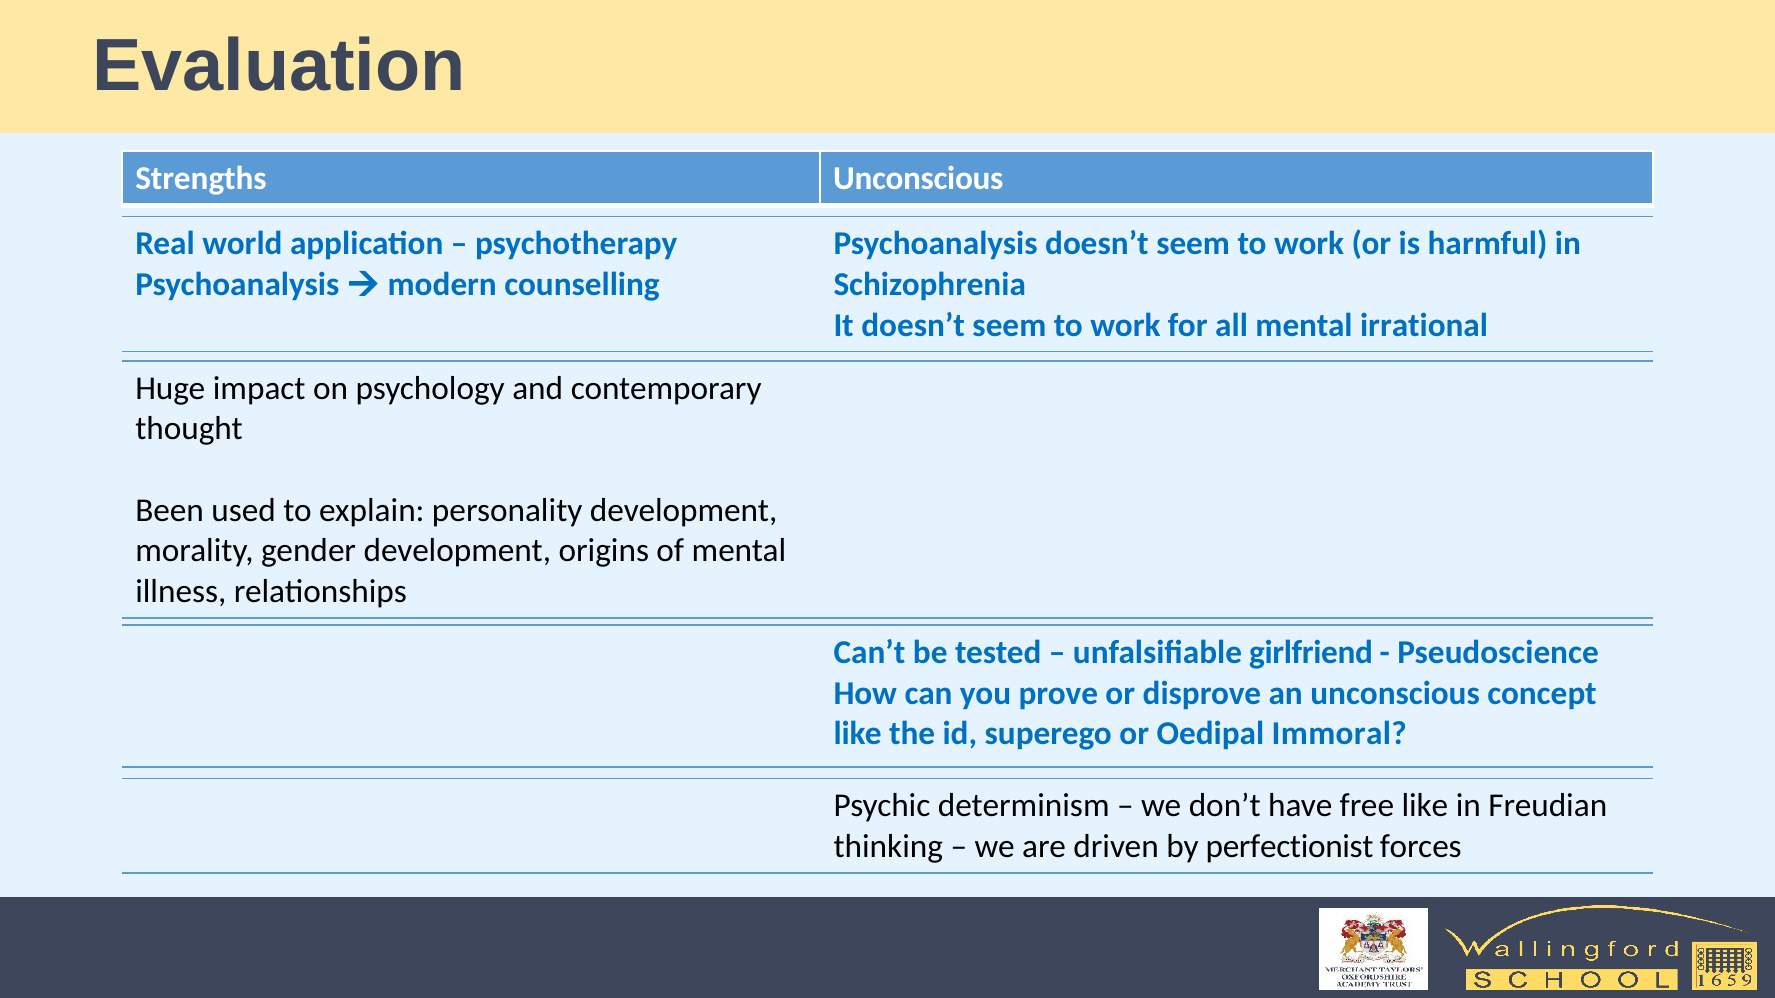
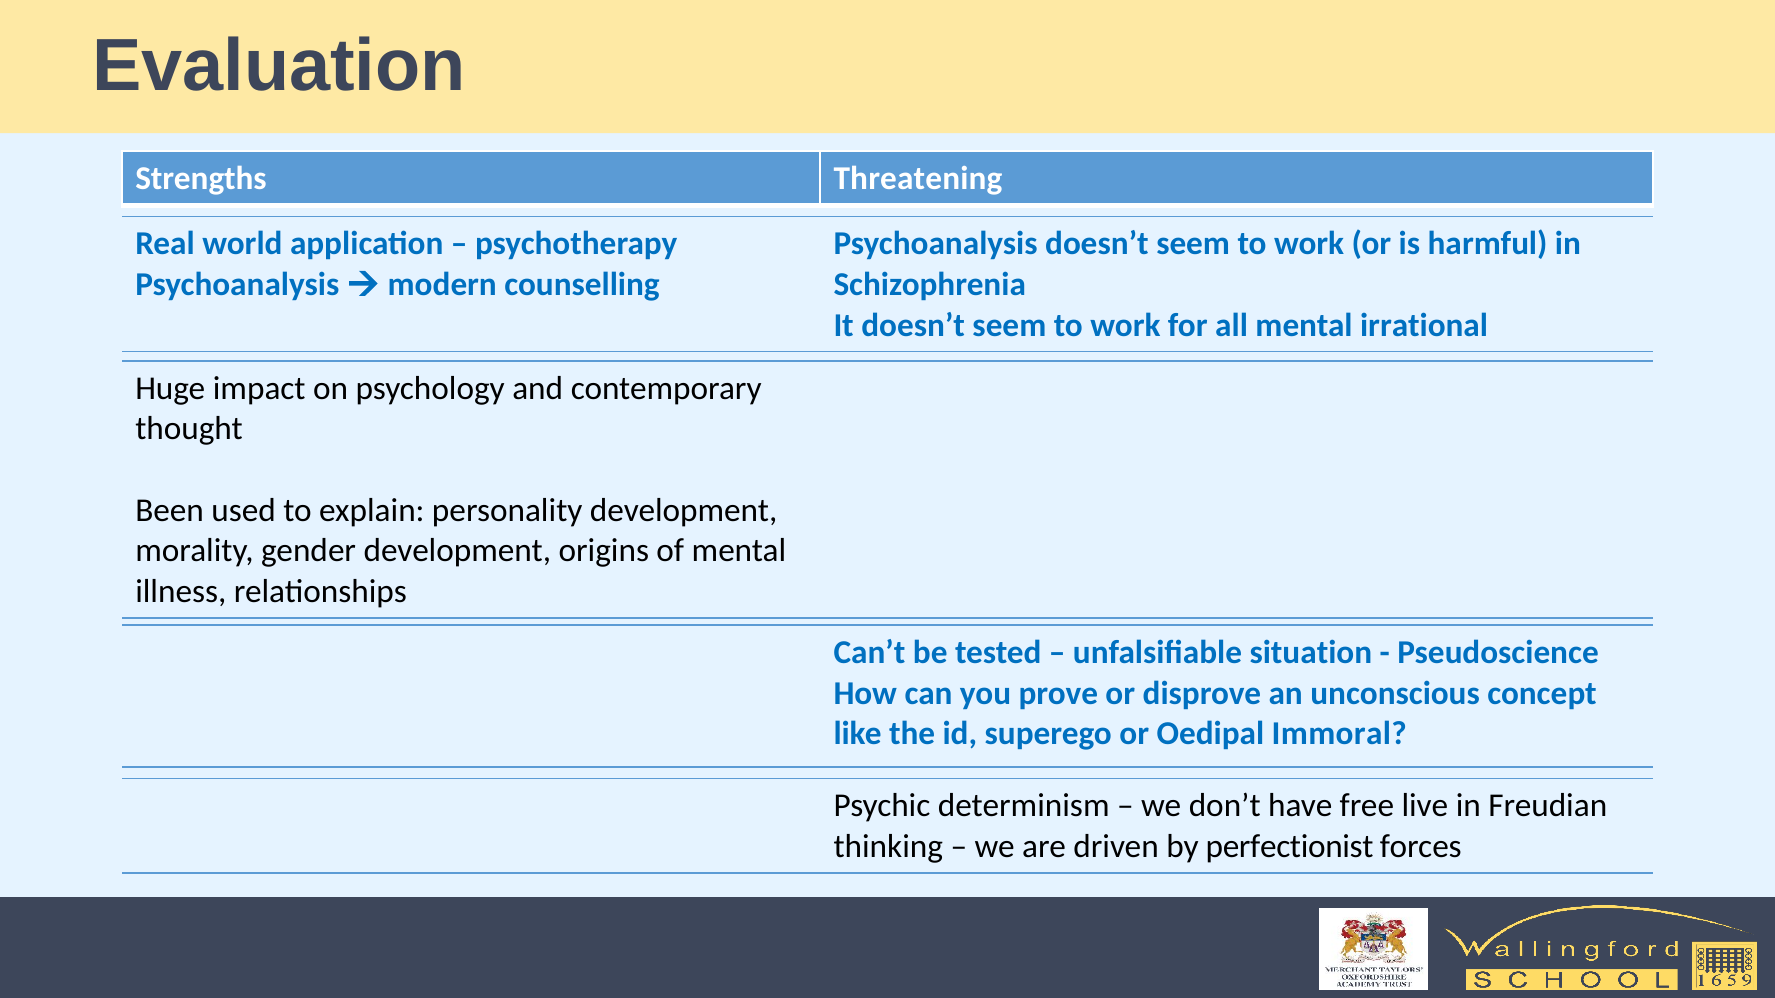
Strengths Unconscious: Unconscious -> Threatening (918, 179)
girlfriend: girlfriend -> situation (1311, 653)
free like: like -> live (1425, 806)
